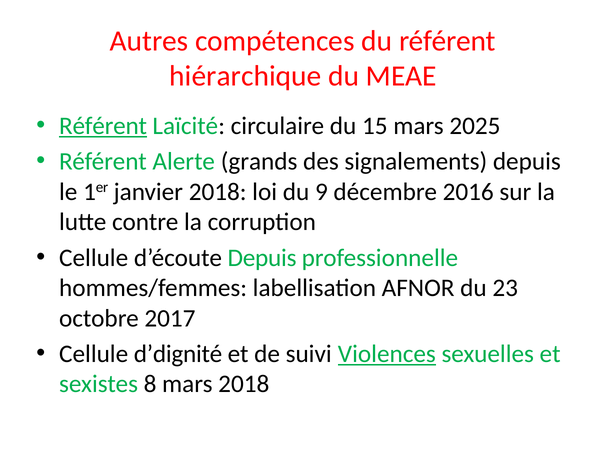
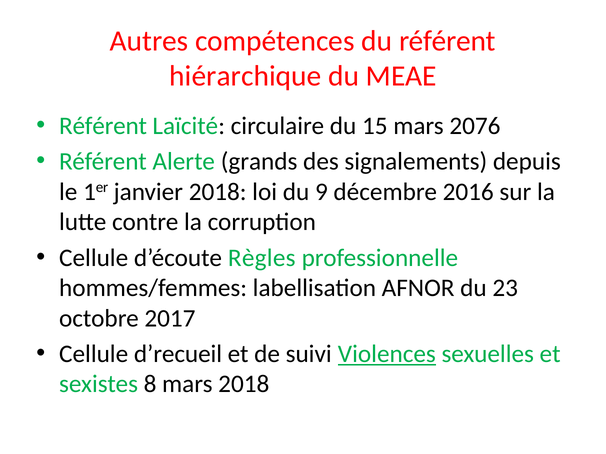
Référent underline: present -> none (103, 126)
2025: 2025 -> 2076 (475, 126)
d’écoute Depuis: Depuis -> Règles (262, 258)
d’dignité: d’dignité -> d’recueil (178, 354)
